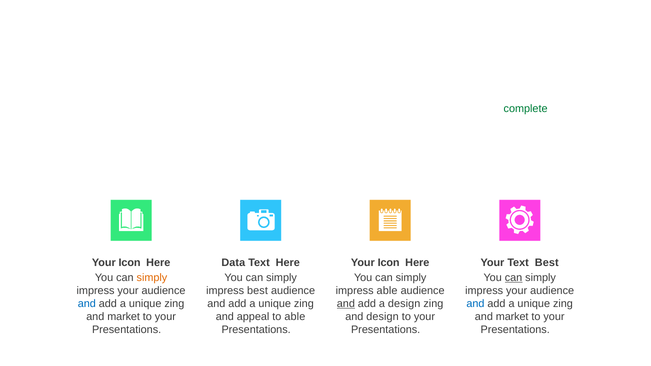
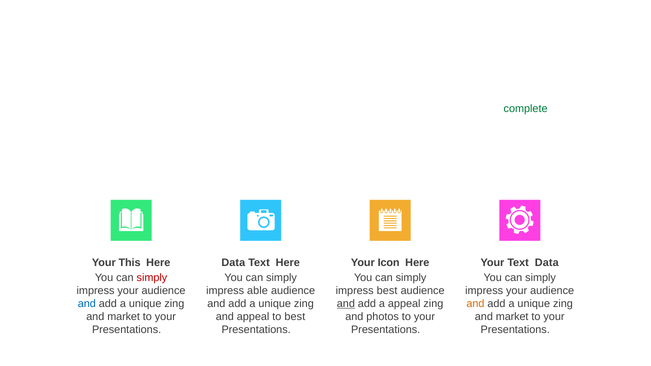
Icon: Icon -> This (130, 263)
Text Best: Best -> Data (547, 263)
simply colour: orange -> red (152, 278)
can underline: present -> none (514, 278)
impress best: best -> able (257, 291)
impress able: able -> best (387, 291)
a design: design -> appeal (404, 304)
and colour: blue -> orange (475, 304)
to able: able -> best (295, 317)
and design: design -> photos (383, 317)
